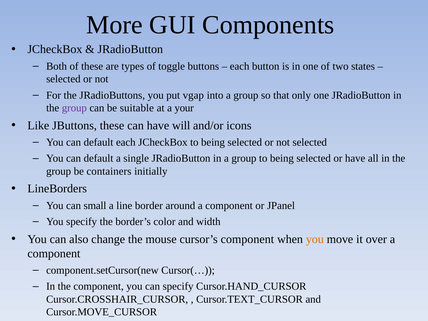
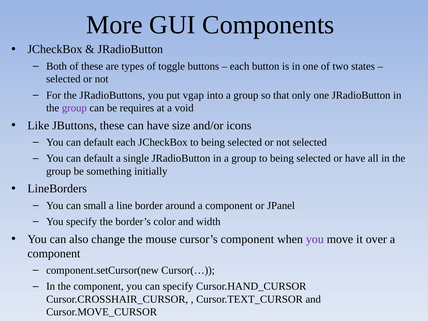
suitable: suitable -> requires (137, 108)
your: your -> void (184, 108)
will: will -> size (181, 125)
containers: containers -> something (109, 171)
you colour: orange -> purple (315, 239)
